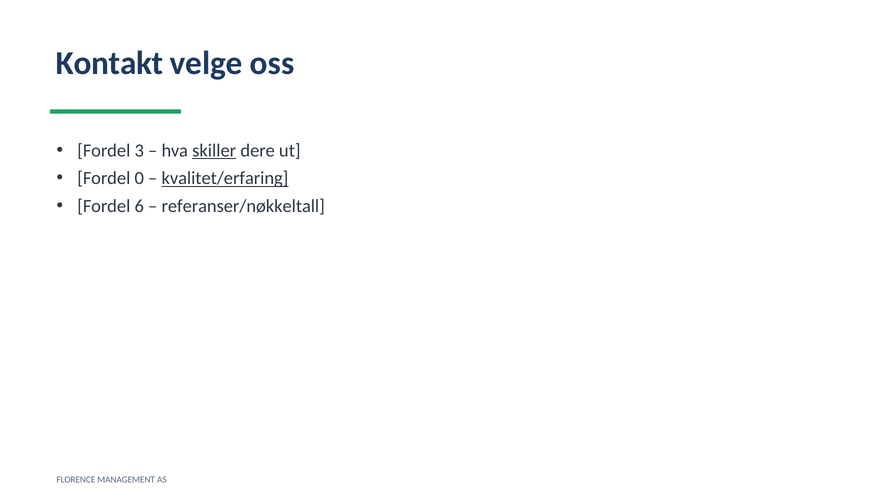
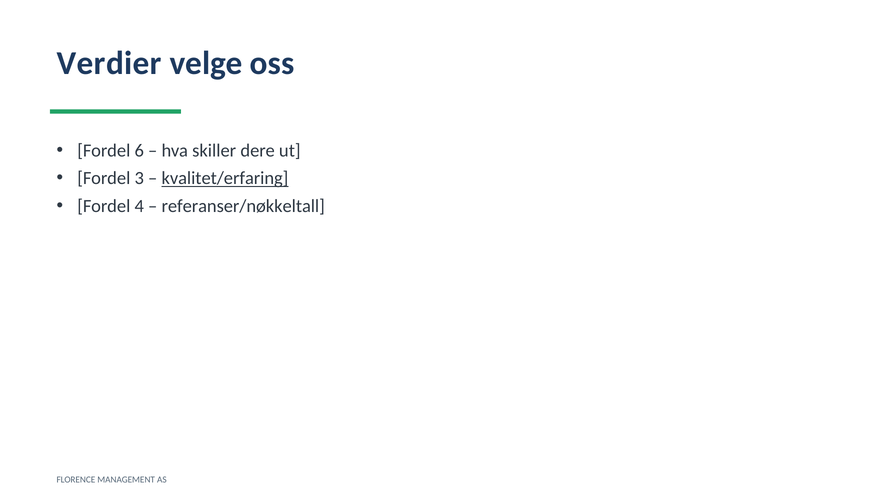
Kontakt: Kontakt -> Verdier (109, 63)
3: 3 -> 6 (139, 150)
skiller underline: present -> none (214, 150)
0: 0 -> 3 (139, 178)
6: 6 -> 4 (139, 206)
